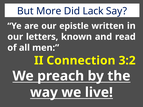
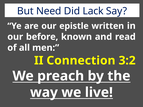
More: More -> Need (49, 11)
letters: letters -> before (42, 37)
